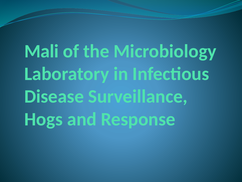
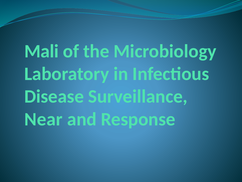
Hogs: Hogs -> Near (43, 119)
